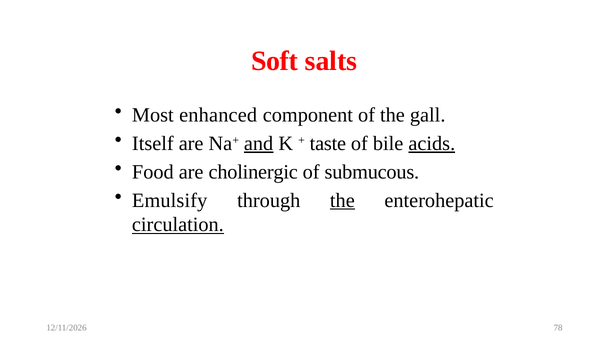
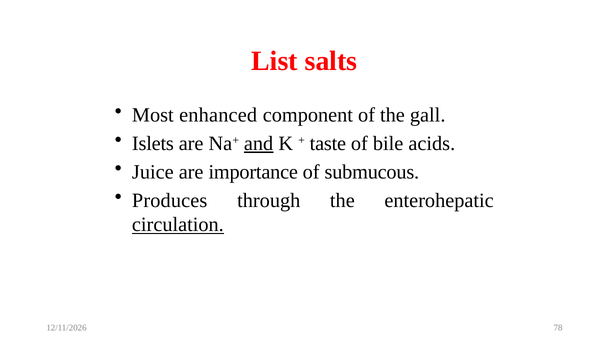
Soft: Soft -> List (275, 61)
Itself: Itself -> Islets (153, 143)
acids underline: present -> none (432, 143)
Food: Food -> Juice (153, 172)
cholinergic: cholinergic -> importance (253, 172)
Emulsify: Emulsify -> Produces (170, 200)
the underline: present -> none (342, 200)
